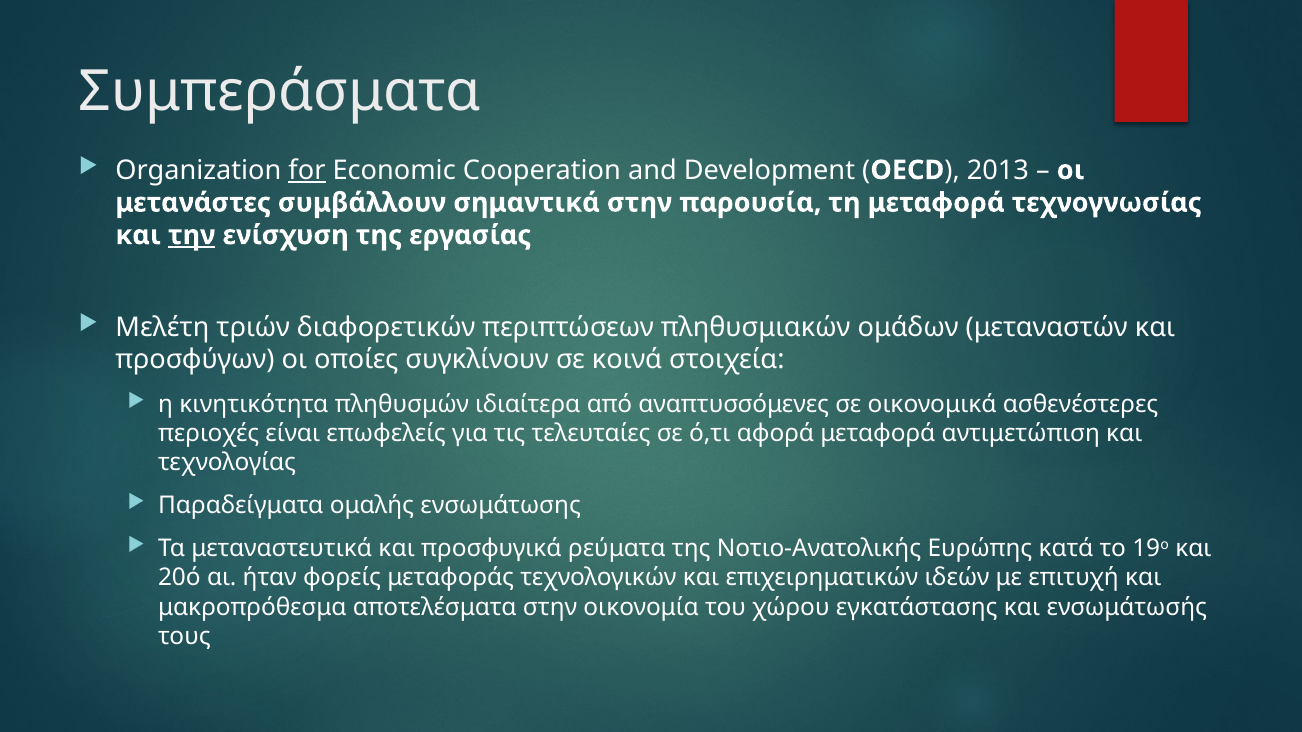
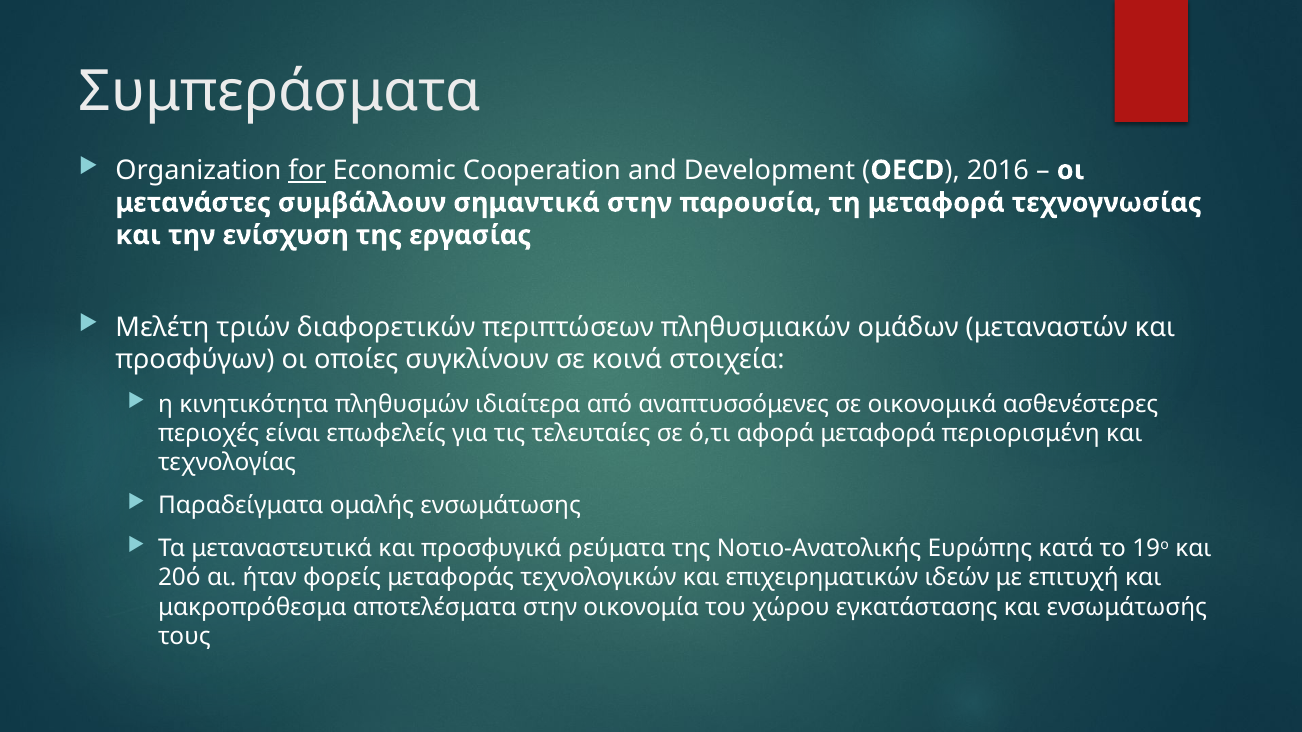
2013: 2013 -> 2016 (998, 170)
την underline: present -> none (192, 235)
αντιμετώπιση: αντιμετώπιση -> περιορισμένη (1021, 434)
